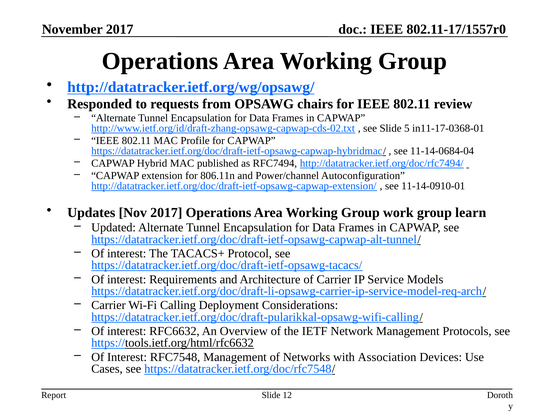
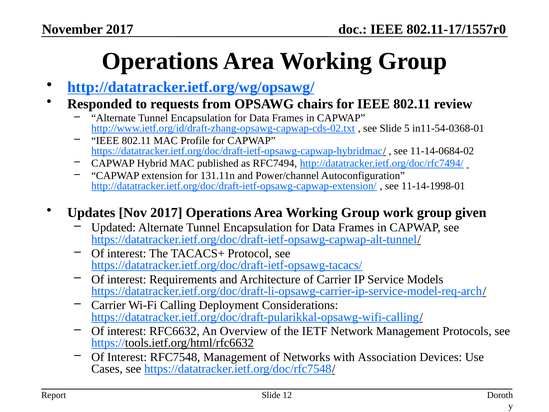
in11-17-0368-01: in11-17-0368-01 -> in11-54-0368-01 (448, 128)
11-14-0684-04: 11-14-0684-04 -> 11-14-0684-02 (442, 151)
806.11n: 806.11n -> 131.11n (218, 176)
11-14-0910-01: 11-14-0910-01 -> 11-14-1998-01 (433, 186)
learn: learn -> given (471, 213)
